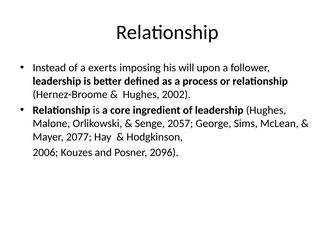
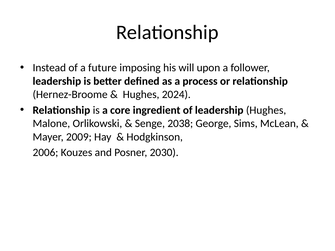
exerts: exerts -> future (102, 68)
2002: 2002 -> 2024 (176, 95)
2057: 2057 -> 2038 (180, 124)
2077: 2077 -> 2009 (79, 137)
2096: 2096 -> 2030 (164, 153)
